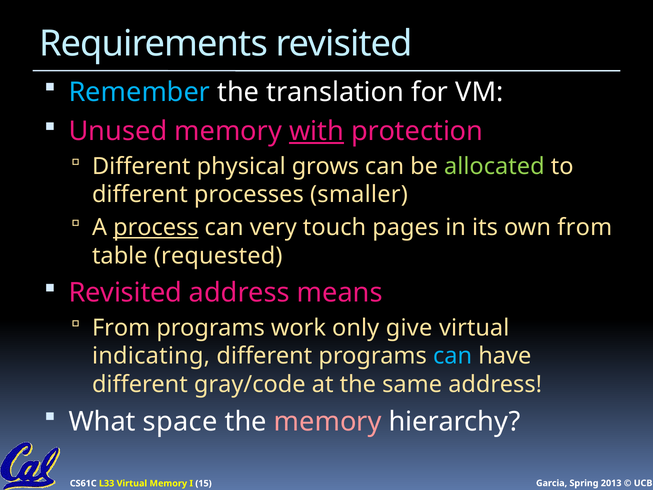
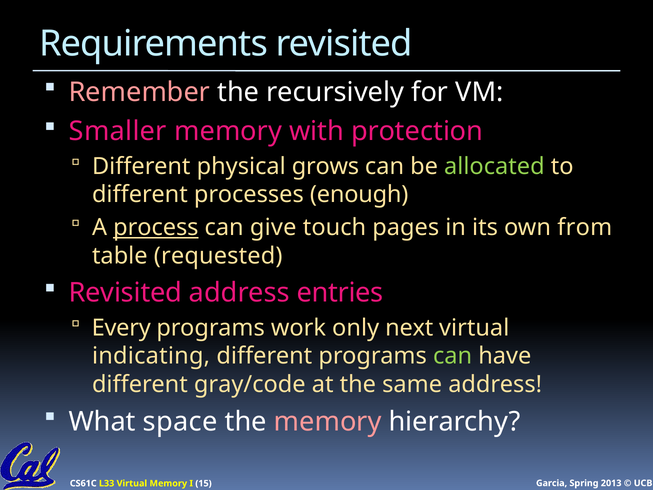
Remember colour: light blue -> pink (139, 92)
translation: translation -> recursively (335, 92)
Unused: Unused -> Smaller (118, 131)
with underline: present -> none (317, 131)
smaller: smaller -> enough (359, 194)
very: very -> give (273, 227)
means: means -> entries (340, 293)
From: From -> Every (121, 328)
give: give -> next (409, 328)
can colour: light blue -> light green (453, 356)
